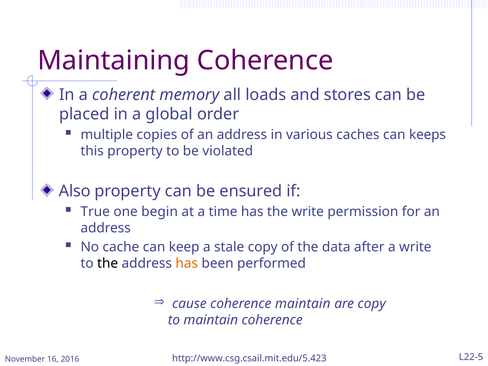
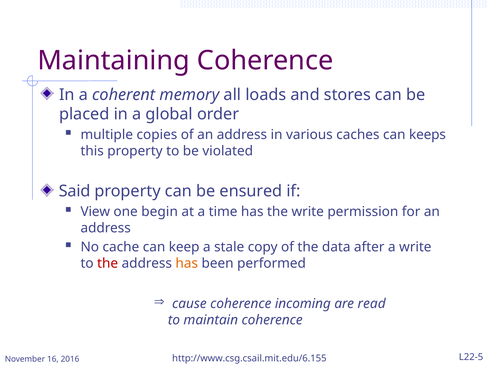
Also: Also -> Said (75, 191)
True: True -> View (95, 212)
the colour: black -> red (108, 263)
coherence maintain: maintain -> incoming (303, 304)
are copy: copy -> read (372, 304)
http://www.csg.csail.mit.edu/5.423: http://www.csg.csail.mit.edu/5.423 -> http://www.csg.csail.mit.edu/6.155 (249, 359)
